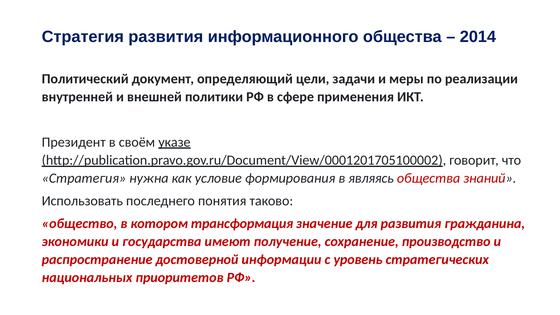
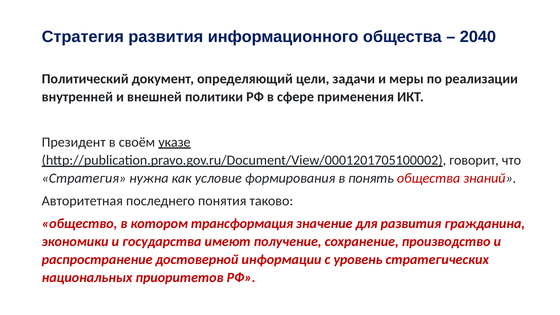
2014: 2014 -> 2040 (478, 37)
являясь: являясь -> понять (371, 178)
Использовать: Использовать -> Авторитетная (82, 201)
